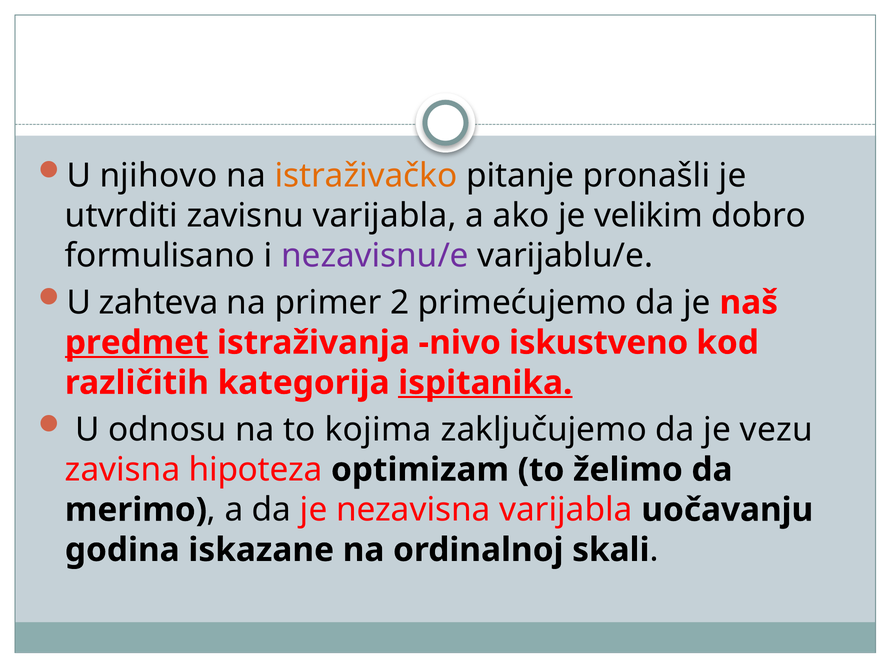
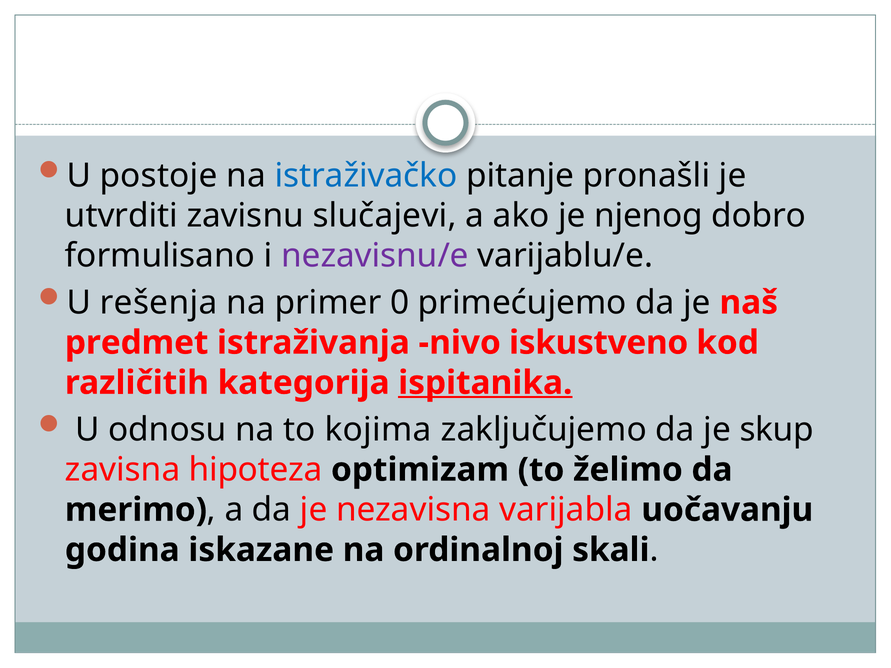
njihovo: njihovo -> postoje (159, 176)
istraživačko colour: orange -> blue (366, 176)
zavisnu varijabla: varijabla -> slučajevi (385, 216)
velikim: velikim -> njenog (649, 216)
zahteva: zahteva -> rešenja (159, 303)
2: 2 -> 0 (400, 303)
predmet underline: present -> none (137, 343)
vezu: vezu -> skup (777, 430)
